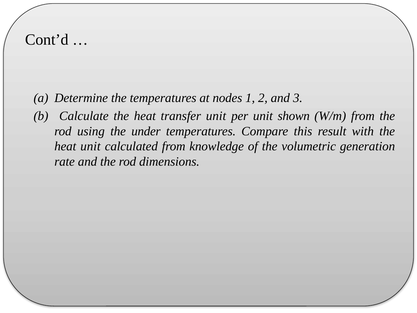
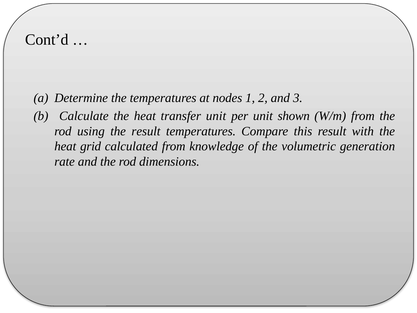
the under: under -> result (146, 131)
heat unit: unit -> grid (91, 146)
